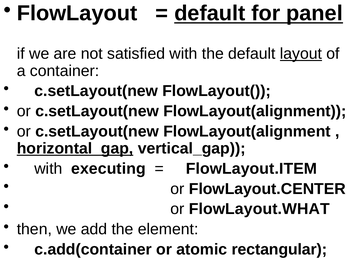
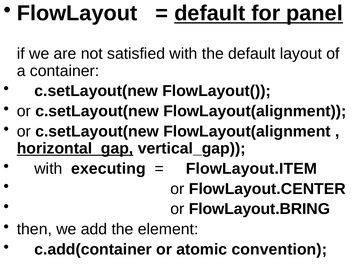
layout underline: present -> none (301, 54)
FlowLayout.WHAT: FlowLayout.WHAT -> FlowLayout.BRING (259, 209)
rectangular: rectangular -> convention (279, 250)
